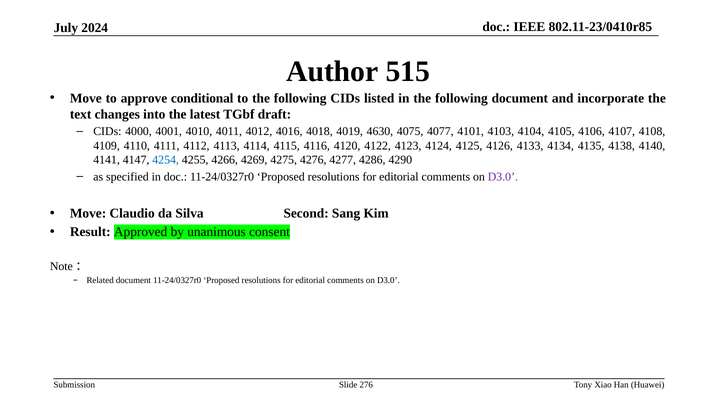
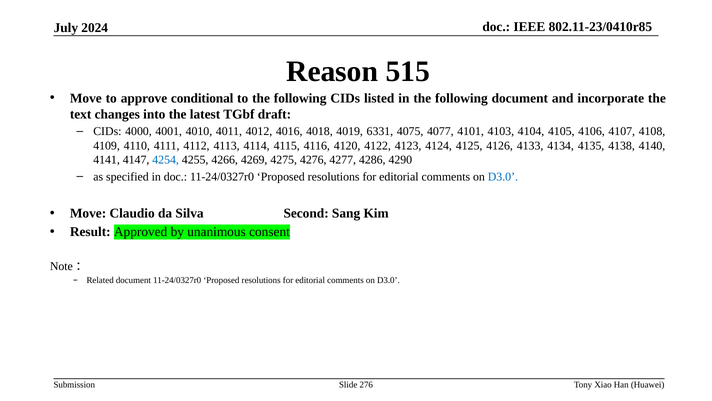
Author: Author -> Reason (332, 71)
4630: 4630 -> 6331 (380, 131)
D3.0 colour: purple -> blue (503, 176)
